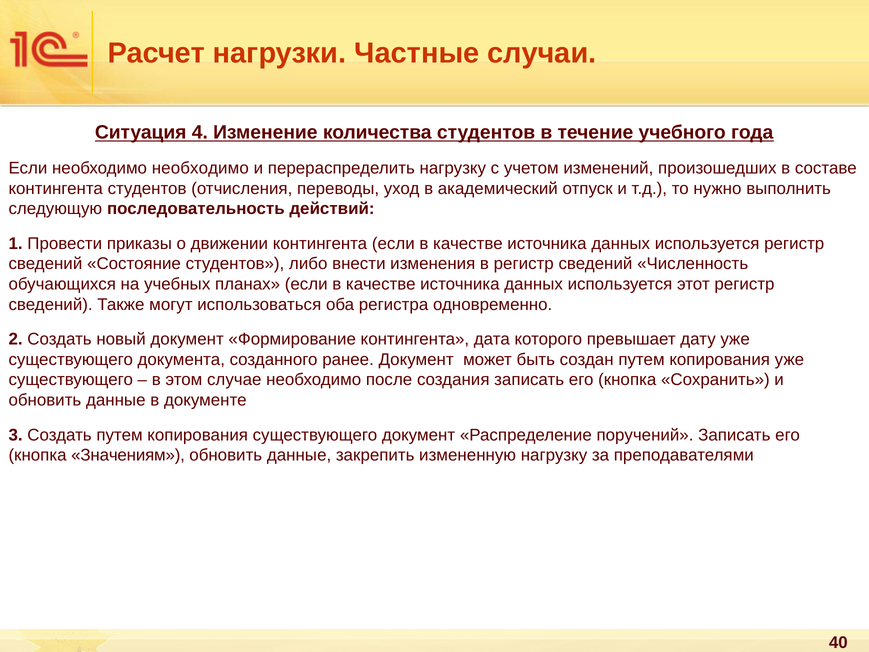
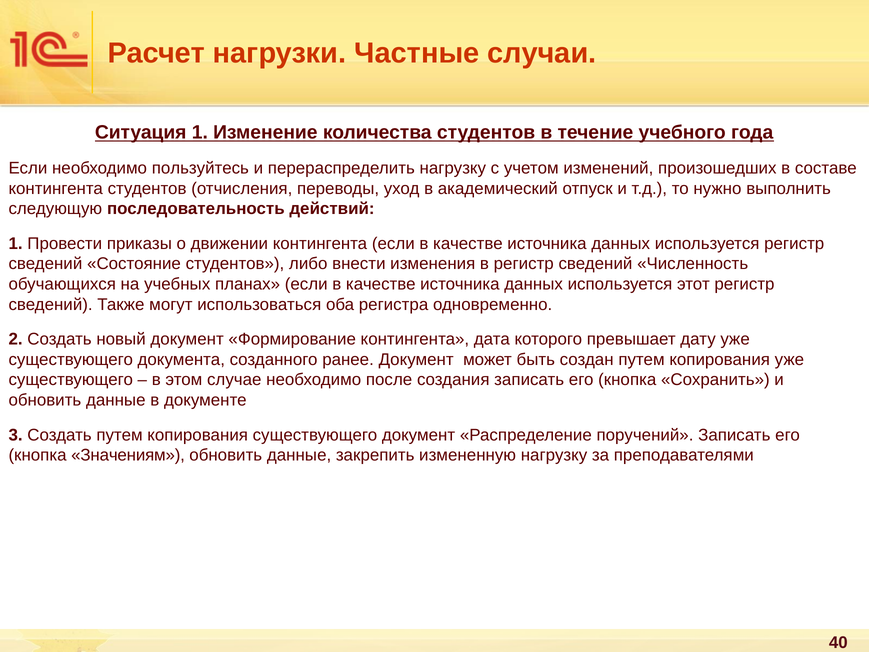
Ситуация 4: 4 -> 1 (200, 132)
необходимо необходимо: необходимо -> пользуйтесь (200, 168)
